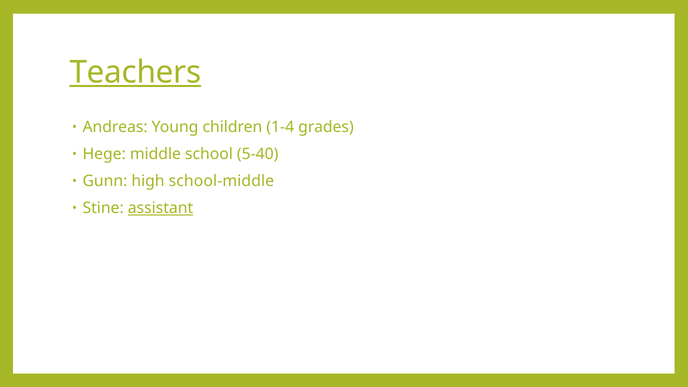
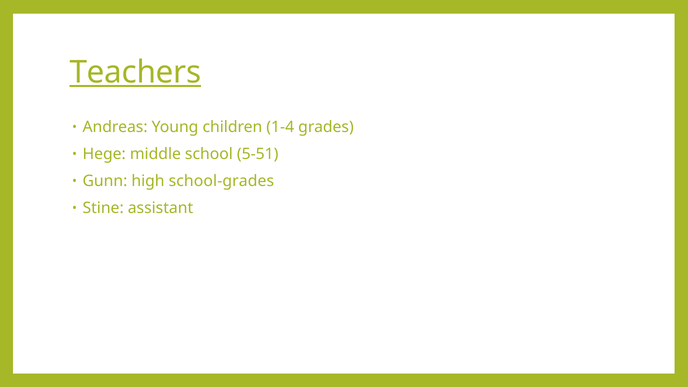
5-40: 5-40 -> 5-51 (258, 154)
school-middle: school-middle -> school-grades (221, 181)
assistant underline: present -> none (160, 208)
